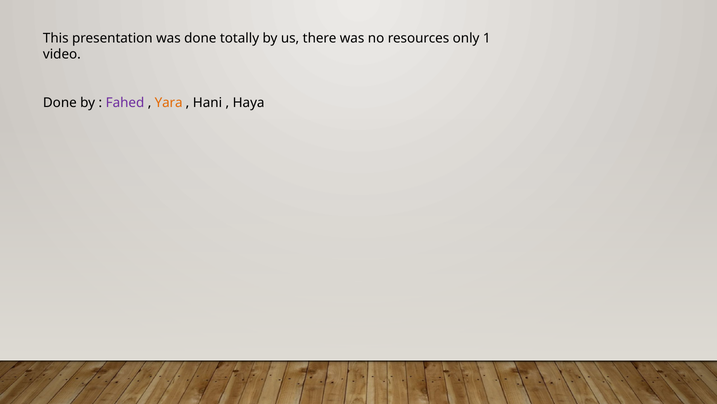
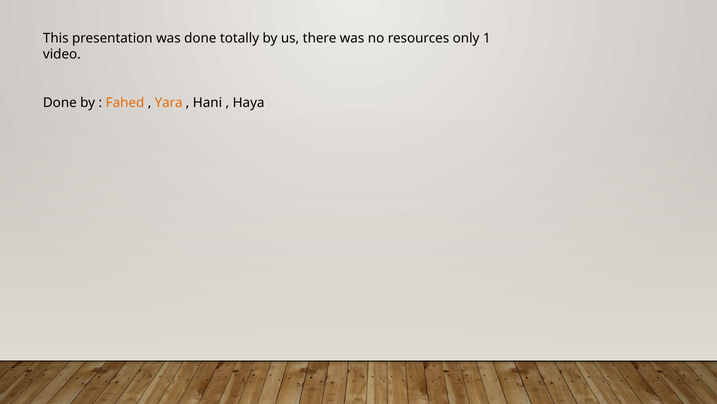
Fahed colour: purple -> orange (125, 103)
